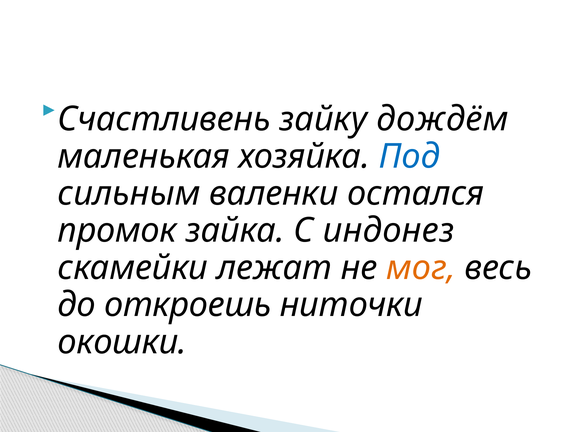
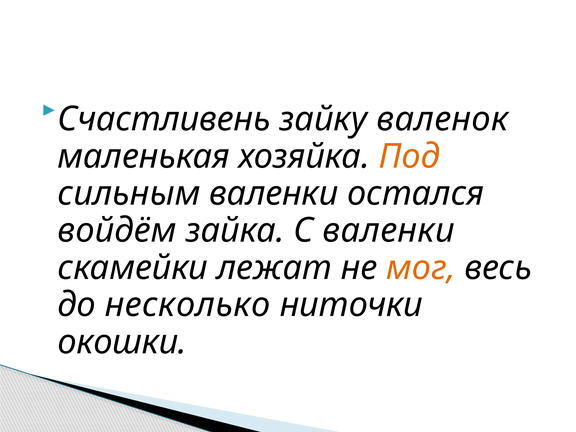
дождём: дождём -> валенок (443, 119)
Под colour: blue -> orange (409, 156)
промок: промок -> войдём (117, 231)
С индонез: индонез -> валенки (389, 231)
откроешь: откроешь -> несколько (188, 305)
